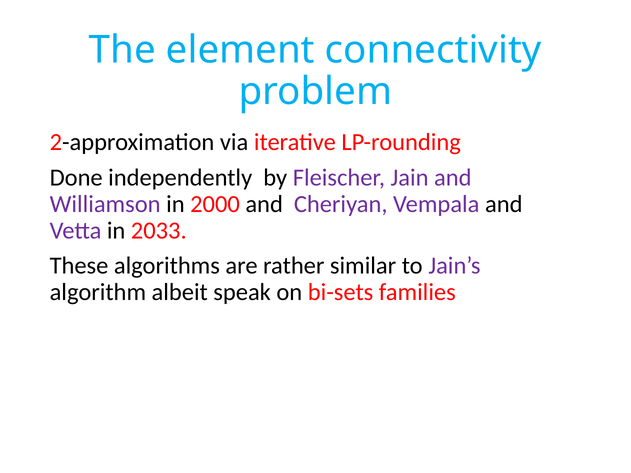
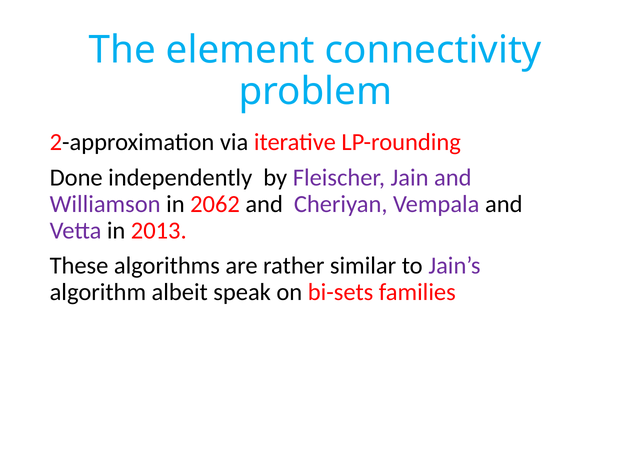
2000: 2000 -> 2062 (215, 204)
2033: 2033 -> 2013 (159, 231)
